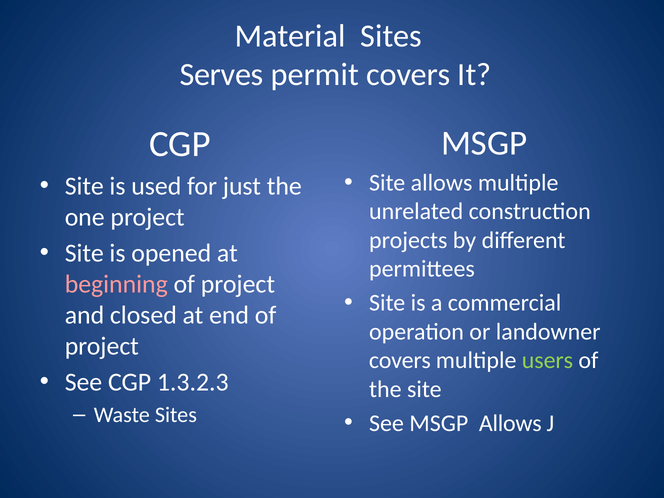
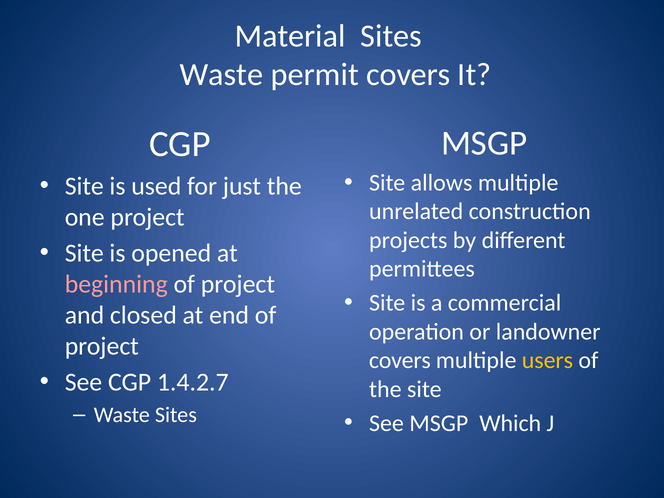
Serves: Serves -> Waste (221, 75)
users colour: light green -> yellow (547, 361)
1.3.2.3: 1.3.2.3 -> 1.4.2.7 (193, 382)
MSGP Allows: Allows -> Which (510, 423)
